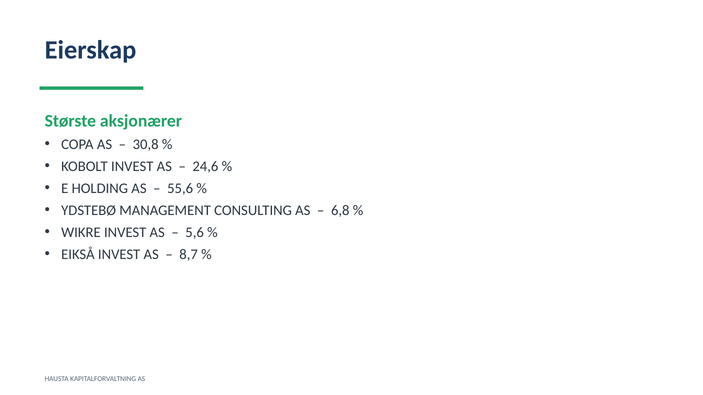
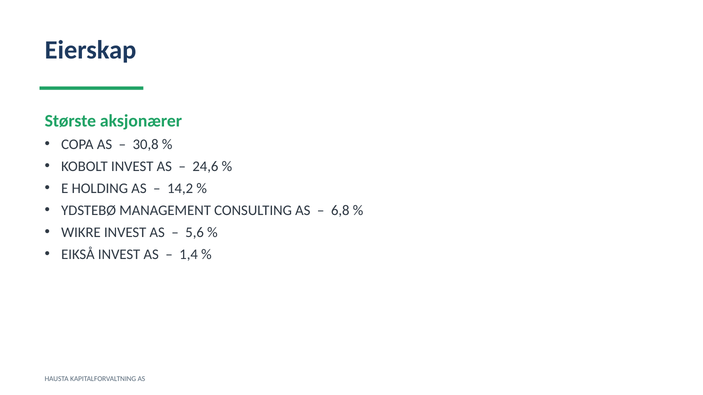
55,6: 55,6 -> 14,2 (180, 189)
8,7: 8,7 -> 1,4 (189, 254)
